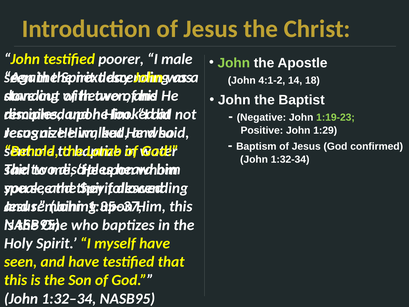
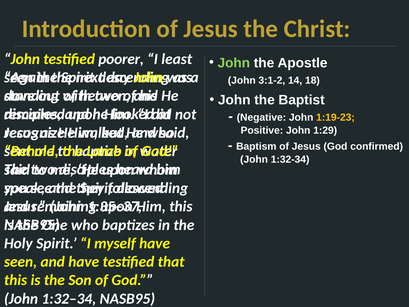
male: male -> least (177, 59)
4:1-2: 4:1-2 -> 3:1-2 (272, 80)
1:19-23 colour: light green -> yellow (335, 117)
